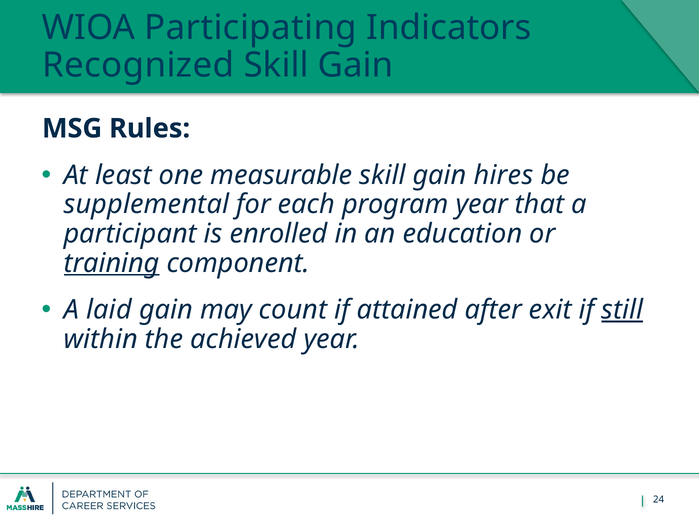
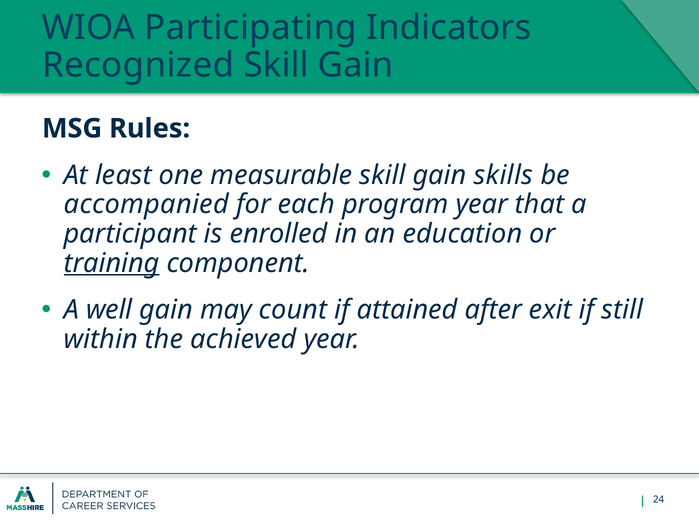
hires: hires -> skills (503, 175)
supplemental: supplemental -> accompanied (146, 205)
laid: laid -> well (109, 310)
still underline: present -> none (622, 310)
